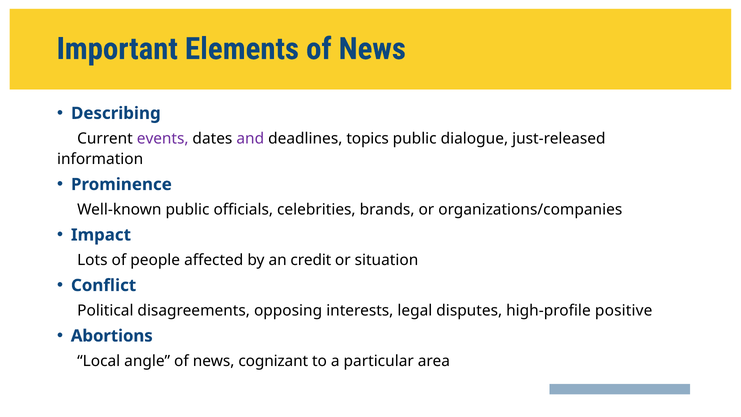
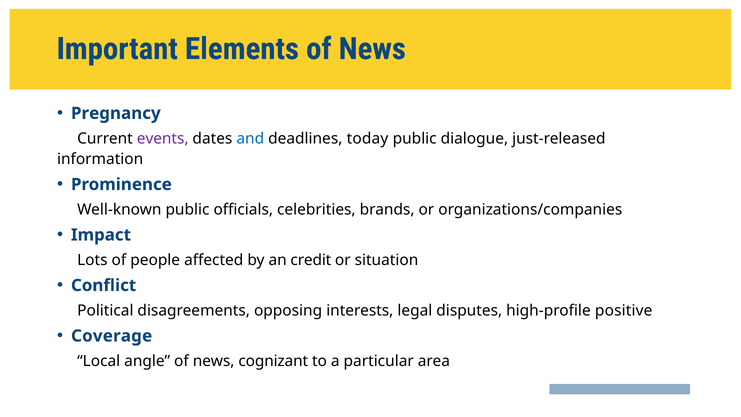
Describing: Describing -> Pregnancy (116, 113)
and colour: purple -> blue (250, 139)
topics: topics -> today (367, 139)
Abortions: Abortions -> Coverage (112, 336)
